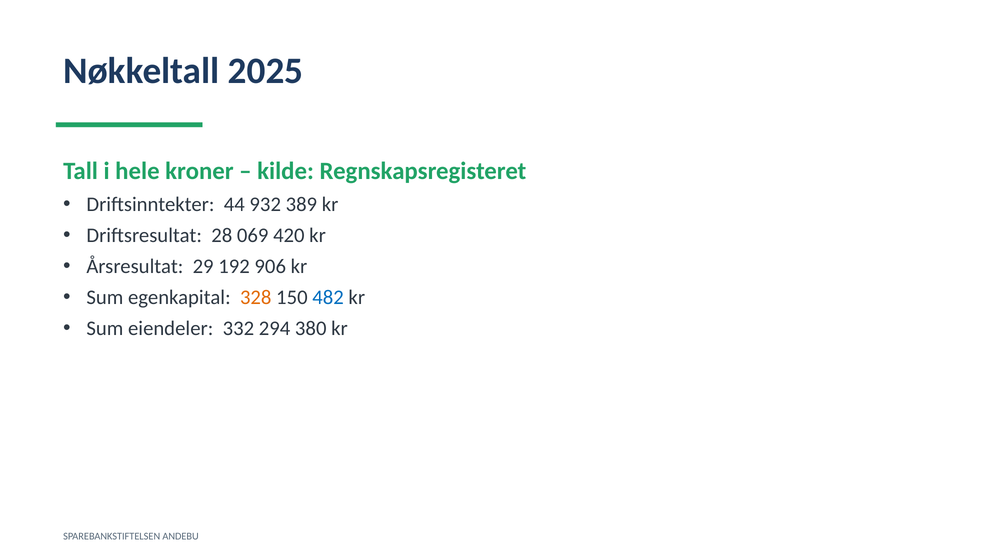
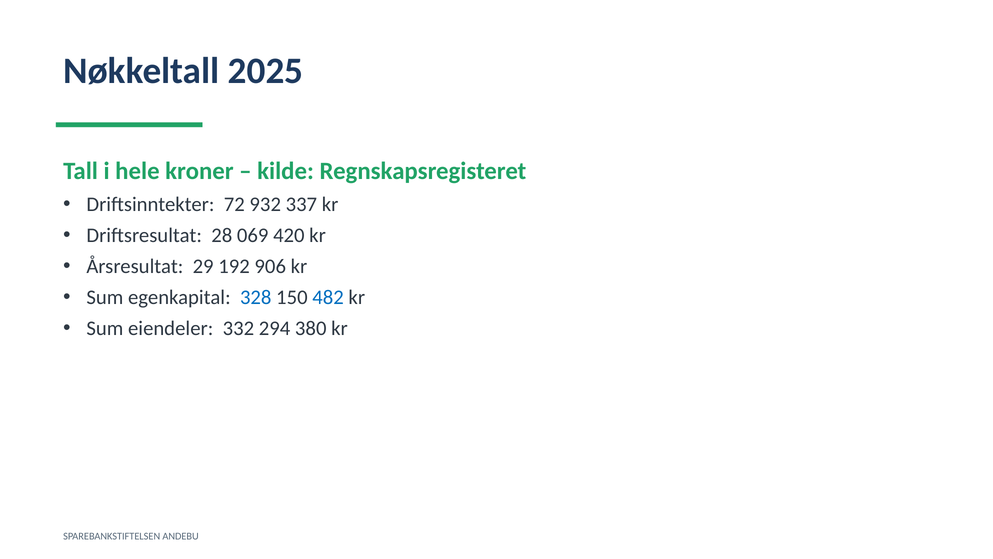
44: 44 -> 72 (234, 204)
389: 389 -> 337 (301, 204)
328 colour: orange -> blue (256, 297)
